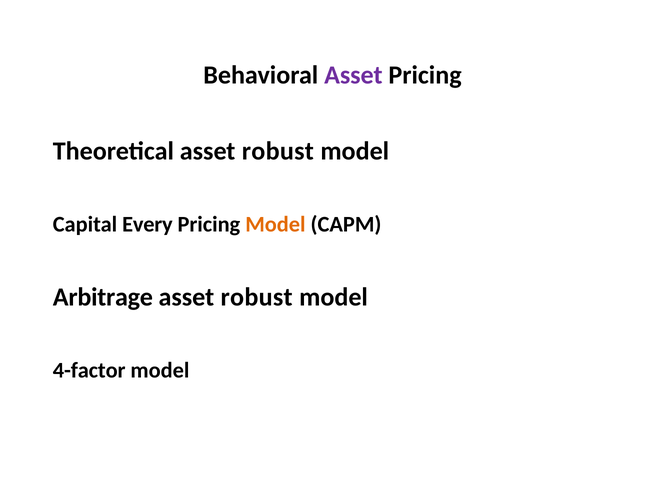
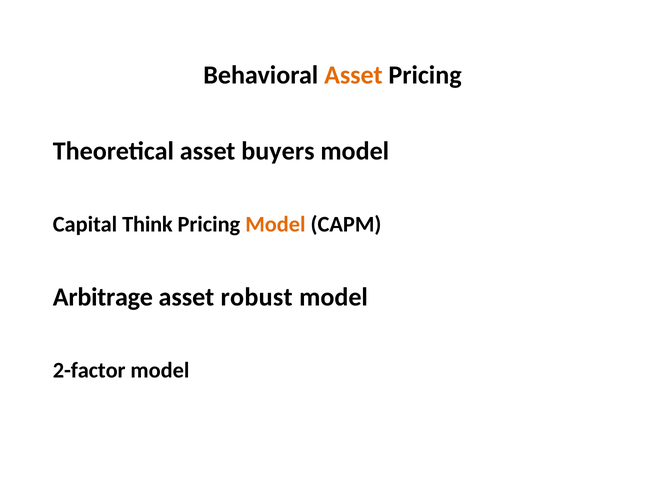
Asset colour: purple -> orange (353, 75)
Theoretical asset robust: robust -> buyers (278, 151)
Every: Every -> Think (147, 224)
4-factor: 4-factor -> 2-factor (89, 370)
